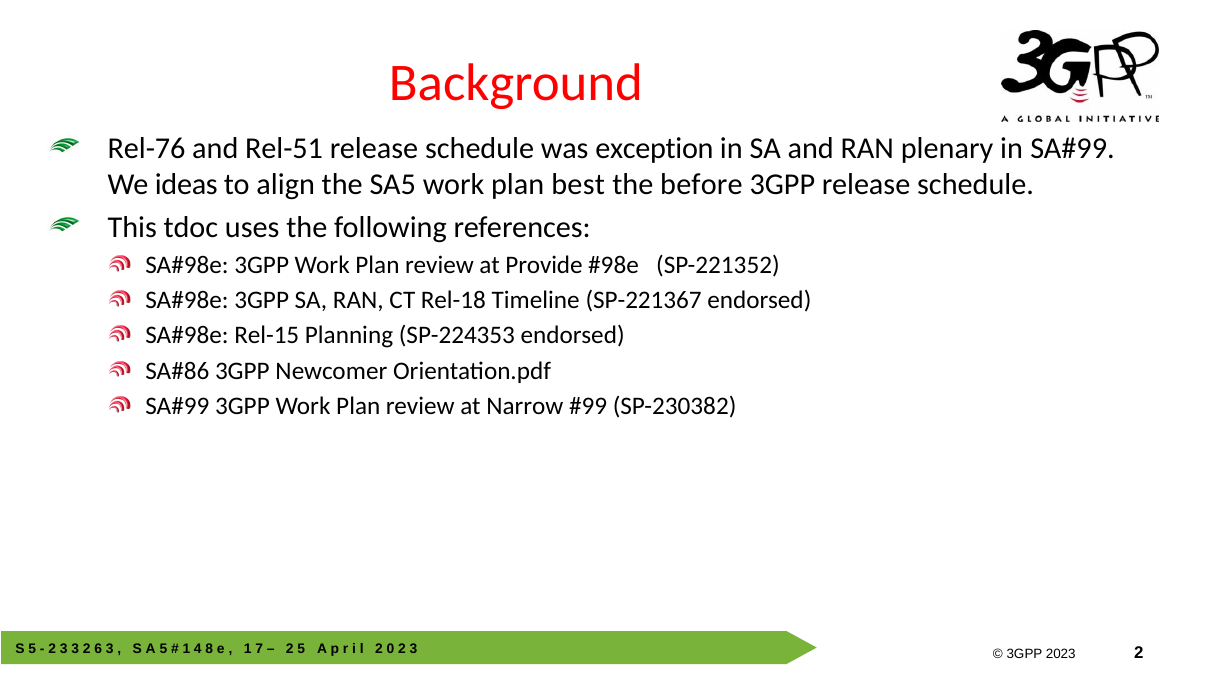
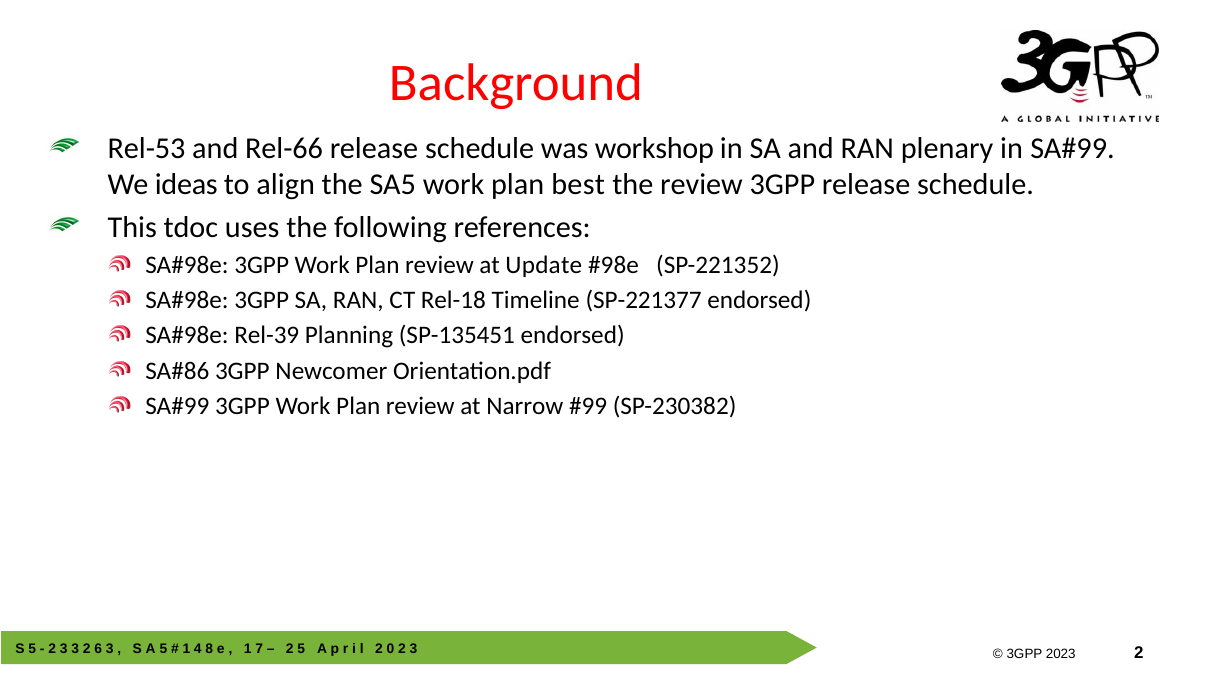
Rel-76: Rel-76 -> Rel-53 (147, 149)
Rel-51: Rel-51 -> Rel-66 (284, 149)
exception: exception -> workshop (654, 149)
the before: before -> review (701, 185)
Provide: Provide -> Update (544, 265)
SP-221367: SP-221367 -> SP-221377 (644, 300)
Rel-15: Rel-15 -> Rel-39 (267, 336)
SP-224353: SP-224353 -> SP-135451 (457, 336)
